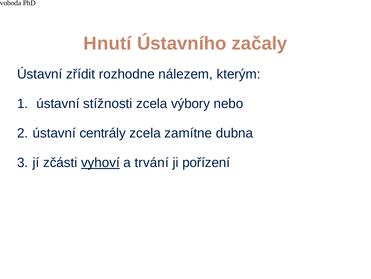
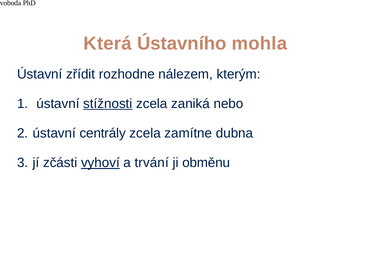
Hnutí: Hnutí -> Která (108, 43)
začaly: začaly -> mohla (259, 43)
stížnosti underline: none -> present (108, 103)
výbory: výbory -> zaniká (191, 103)
pořízení: pořízení -> obměnu (206, 162)
